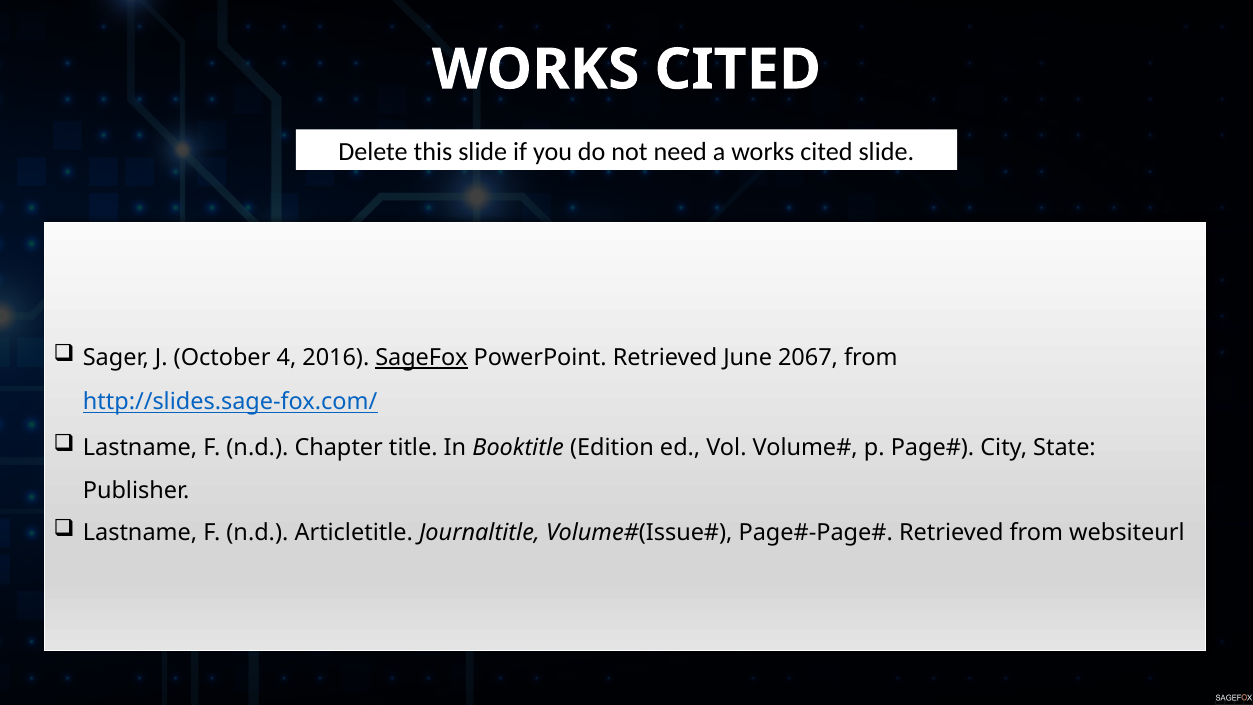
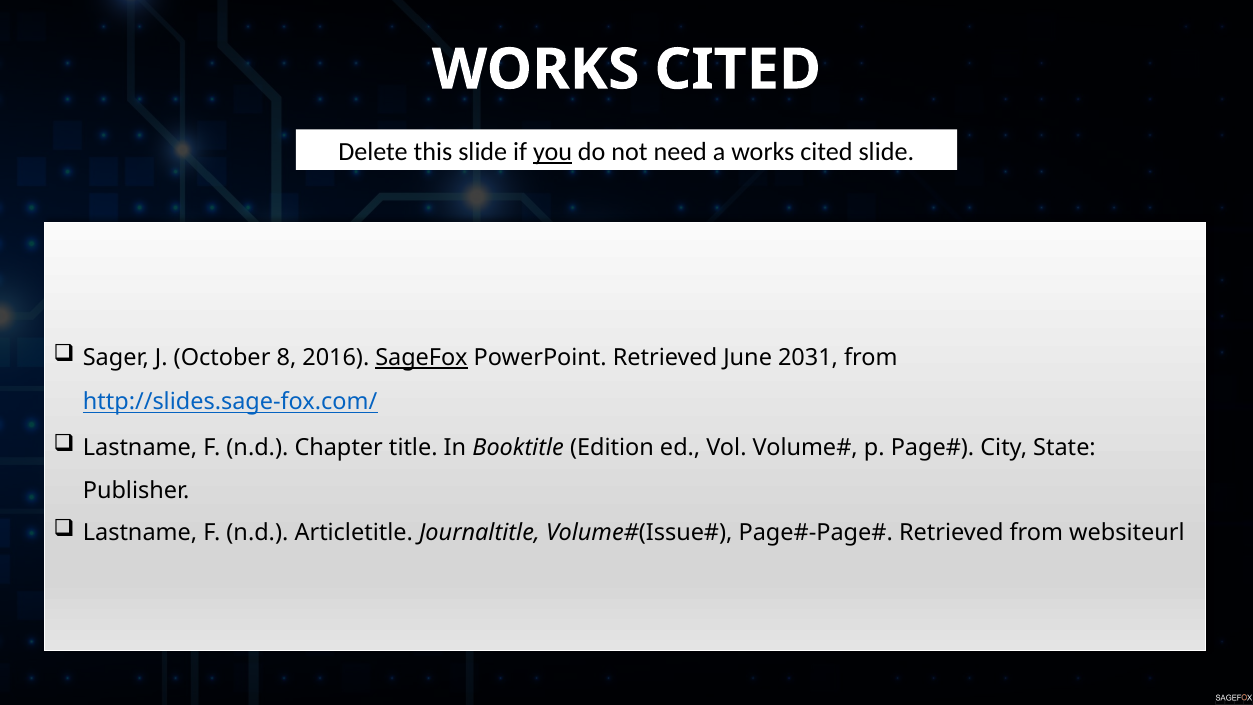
you underline: none -> present (553, 151)
4: 4 -> 8 (286, 358)
2067: 2067 -> 2031 (808, 358)
